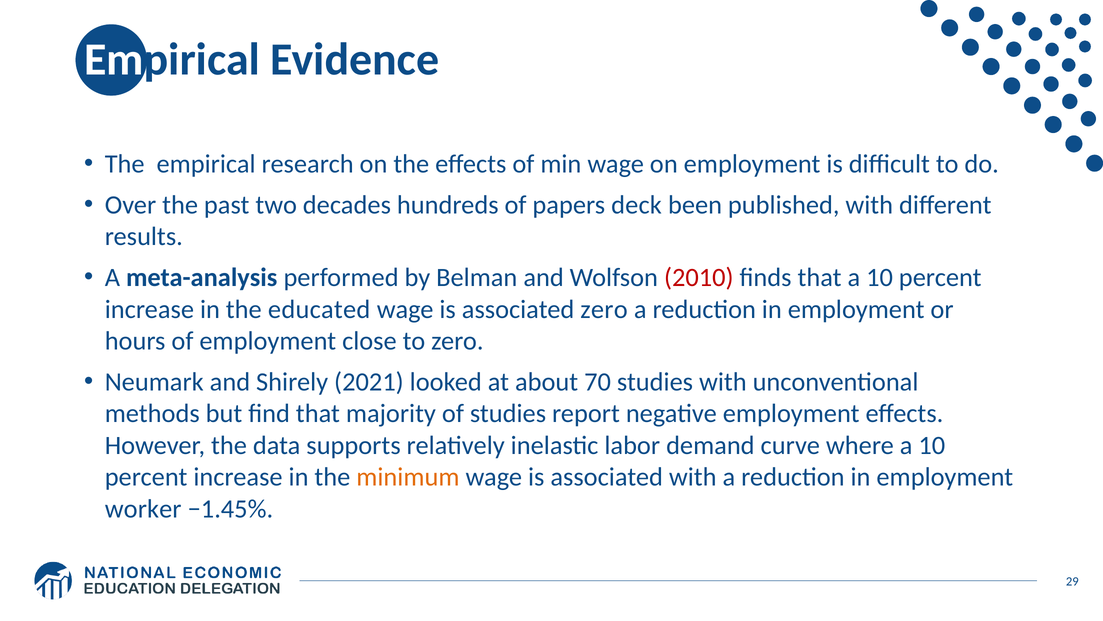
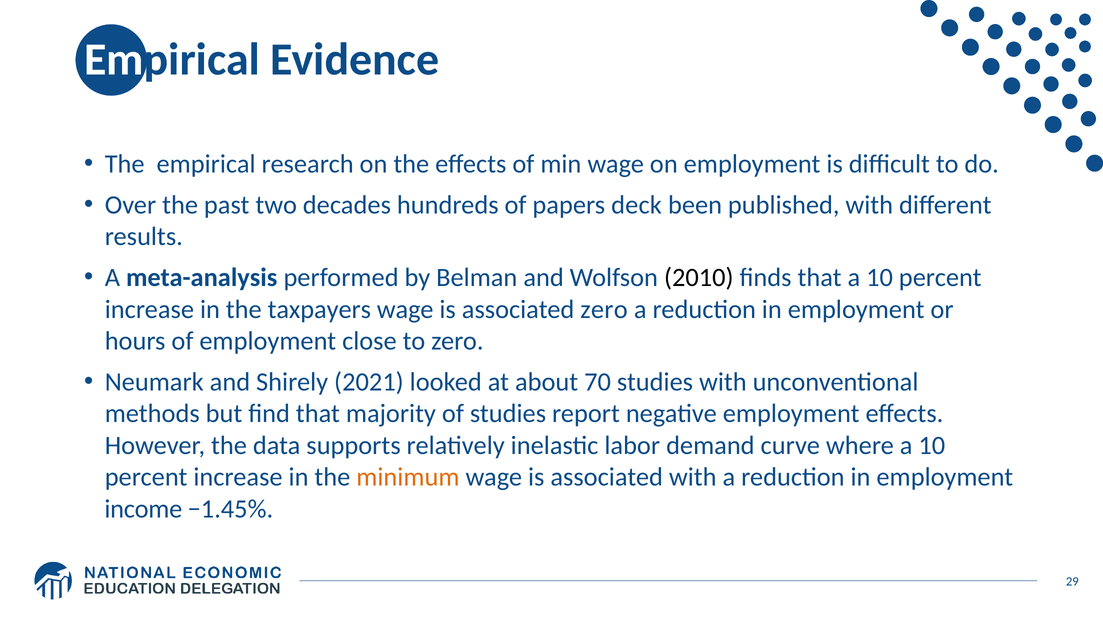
2010 colour: red -> black (699, 277)
educated: educated -> taxpayers (319, 309)
worker: worker -> income (143, 508)
